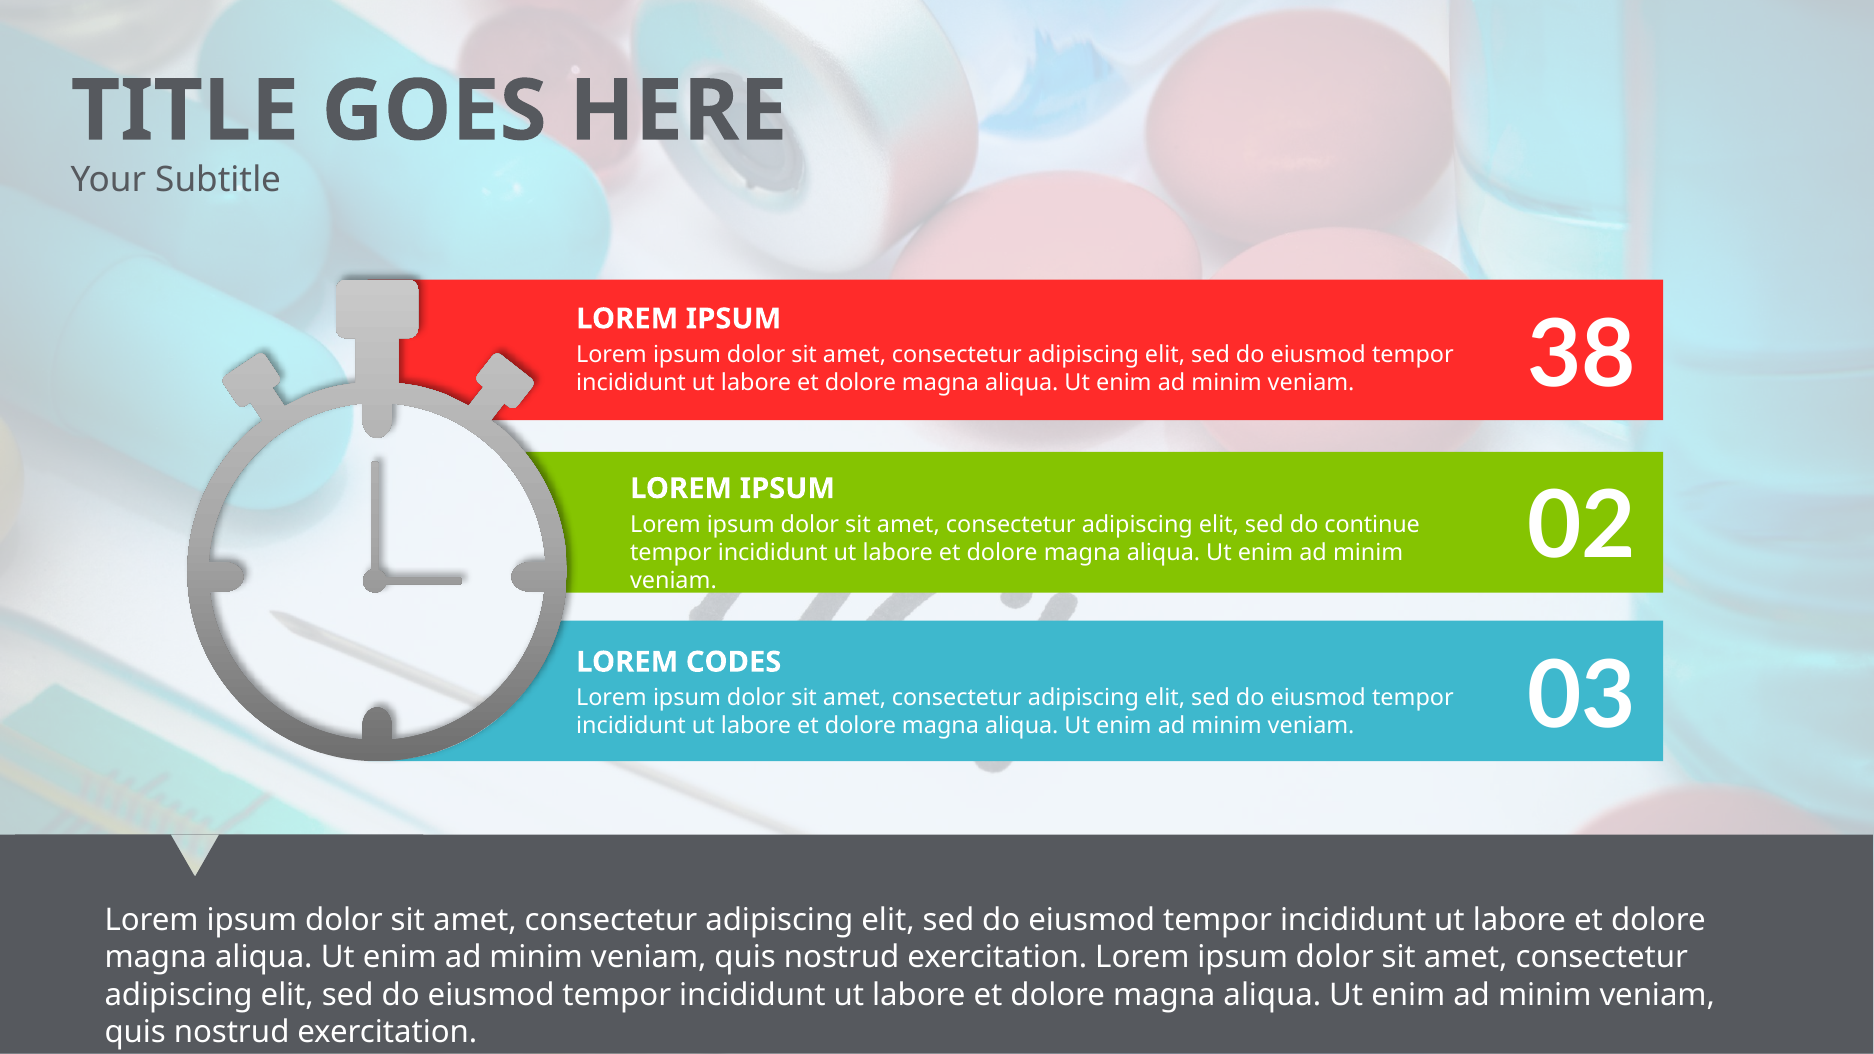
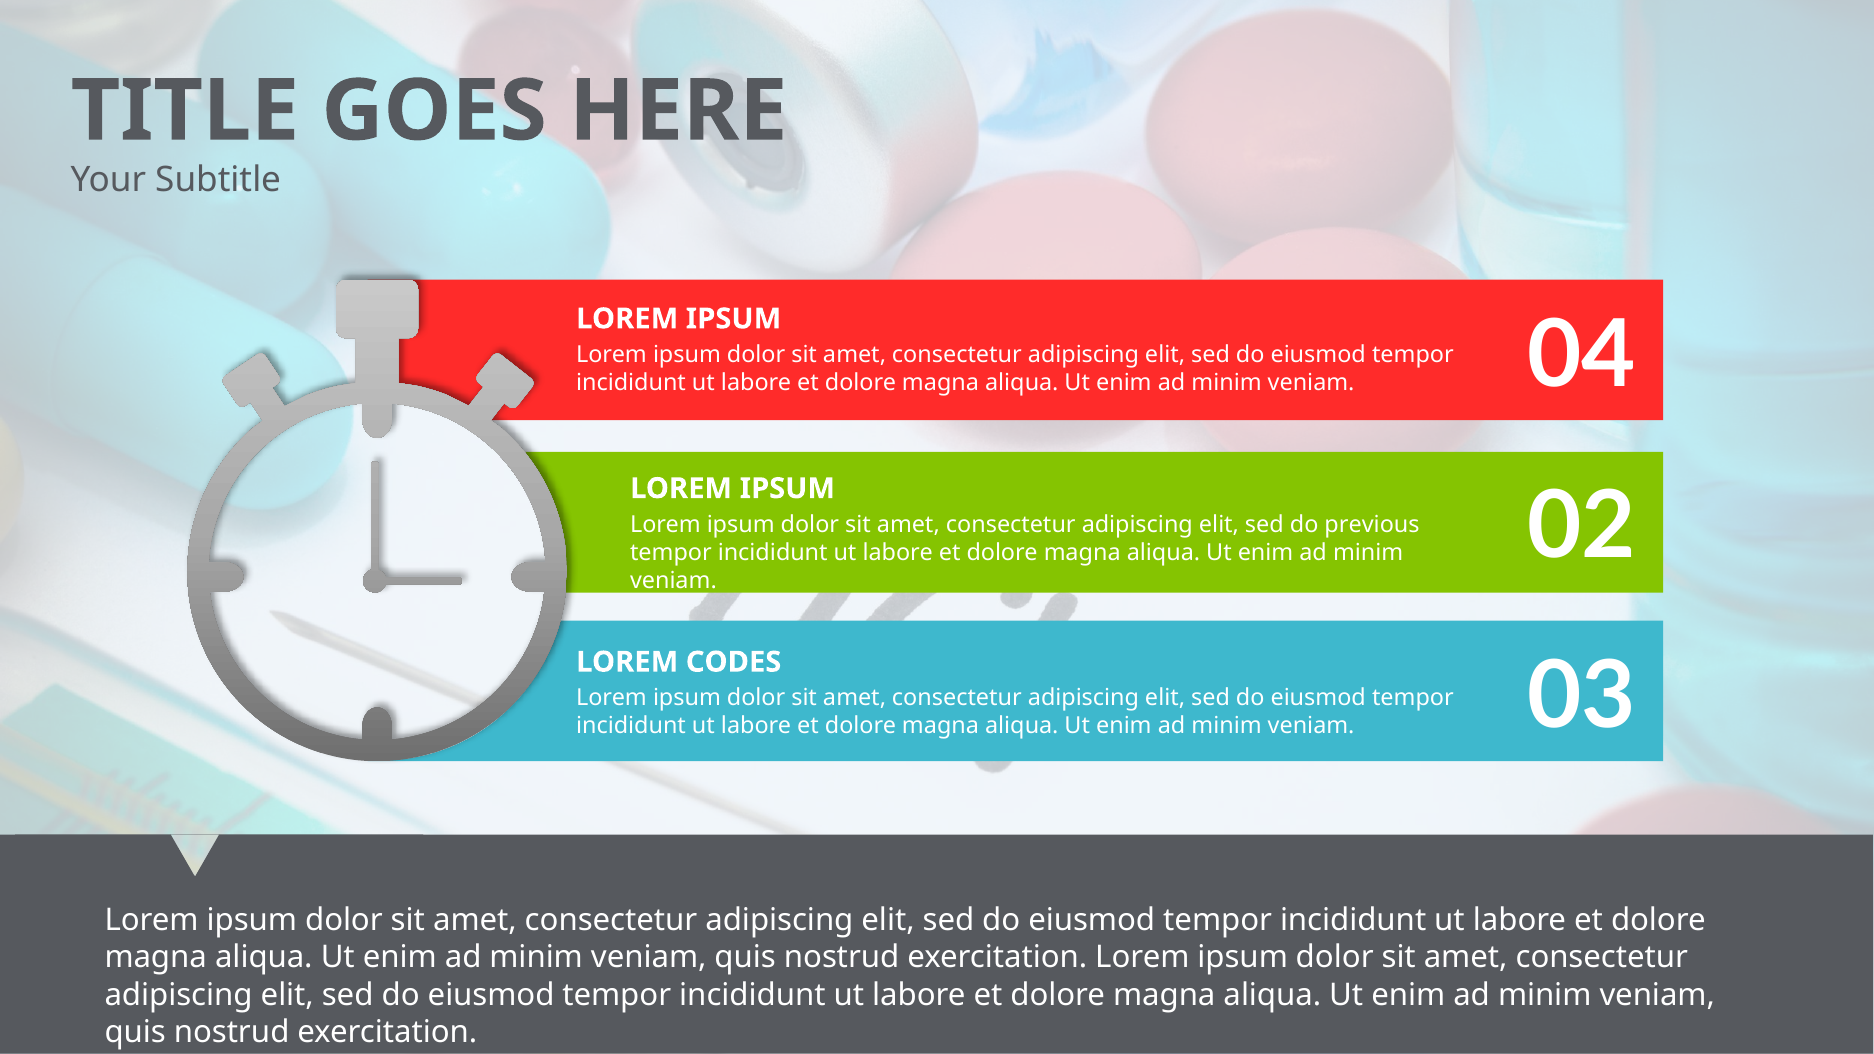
38: 38 -> 04 (1582, 356)
continue: continue -> previous (1372, 524)
